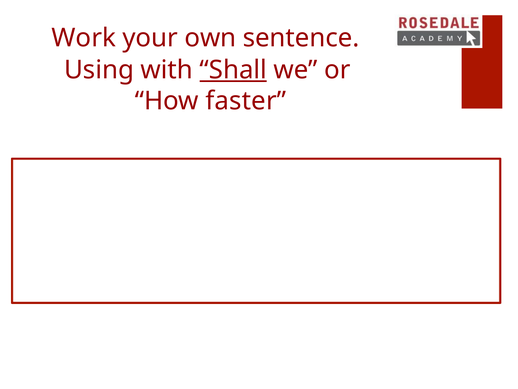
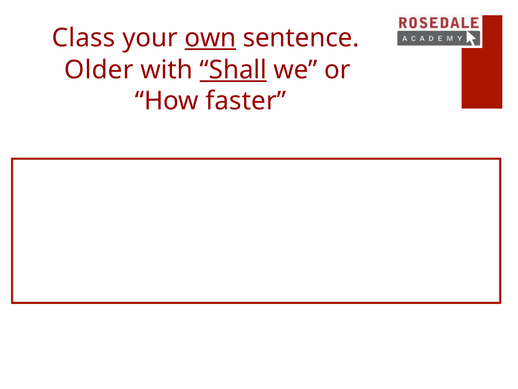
Work: Work -> Class (84, 38)
own underline: none -> present (210, 38)
Using: Using -> Older (99, 70)
